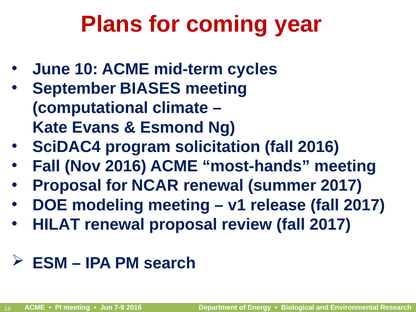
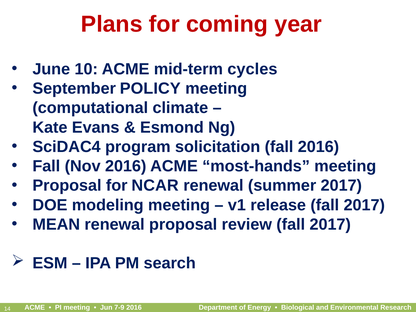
BIASES: BIASES -> POLICY (150, 88)
HILAT: HILAT -> MEAN (56, 224)
